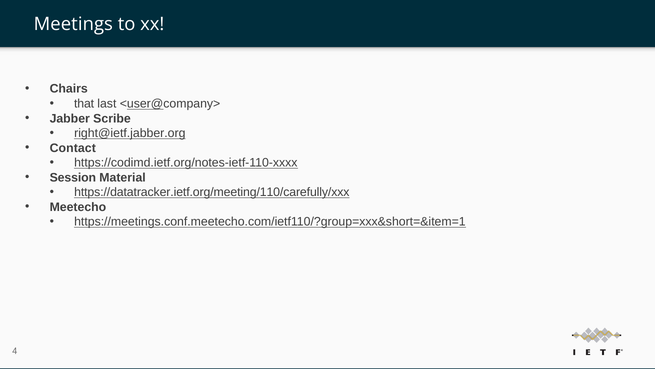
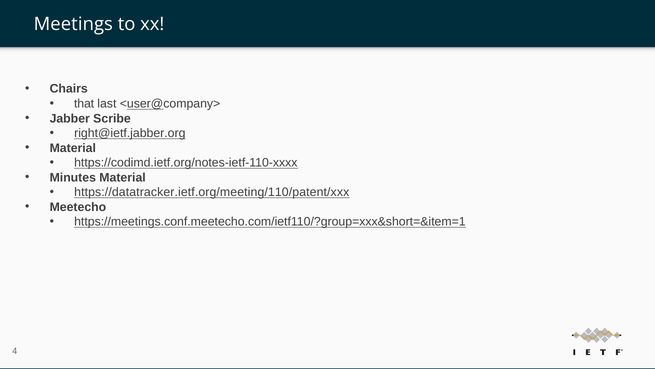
Contact: Contact -> Material (73, 148)
Session: Session -> Minutes (73, 177)
https://datatracker.ietf.org/meeting/110/carefully/xxx: https://datatracker.ietf.org/meeting/110/carefully/xxx -> https://datatracker.ietf.org/meeting/110/patent/xxx (212, 192)
